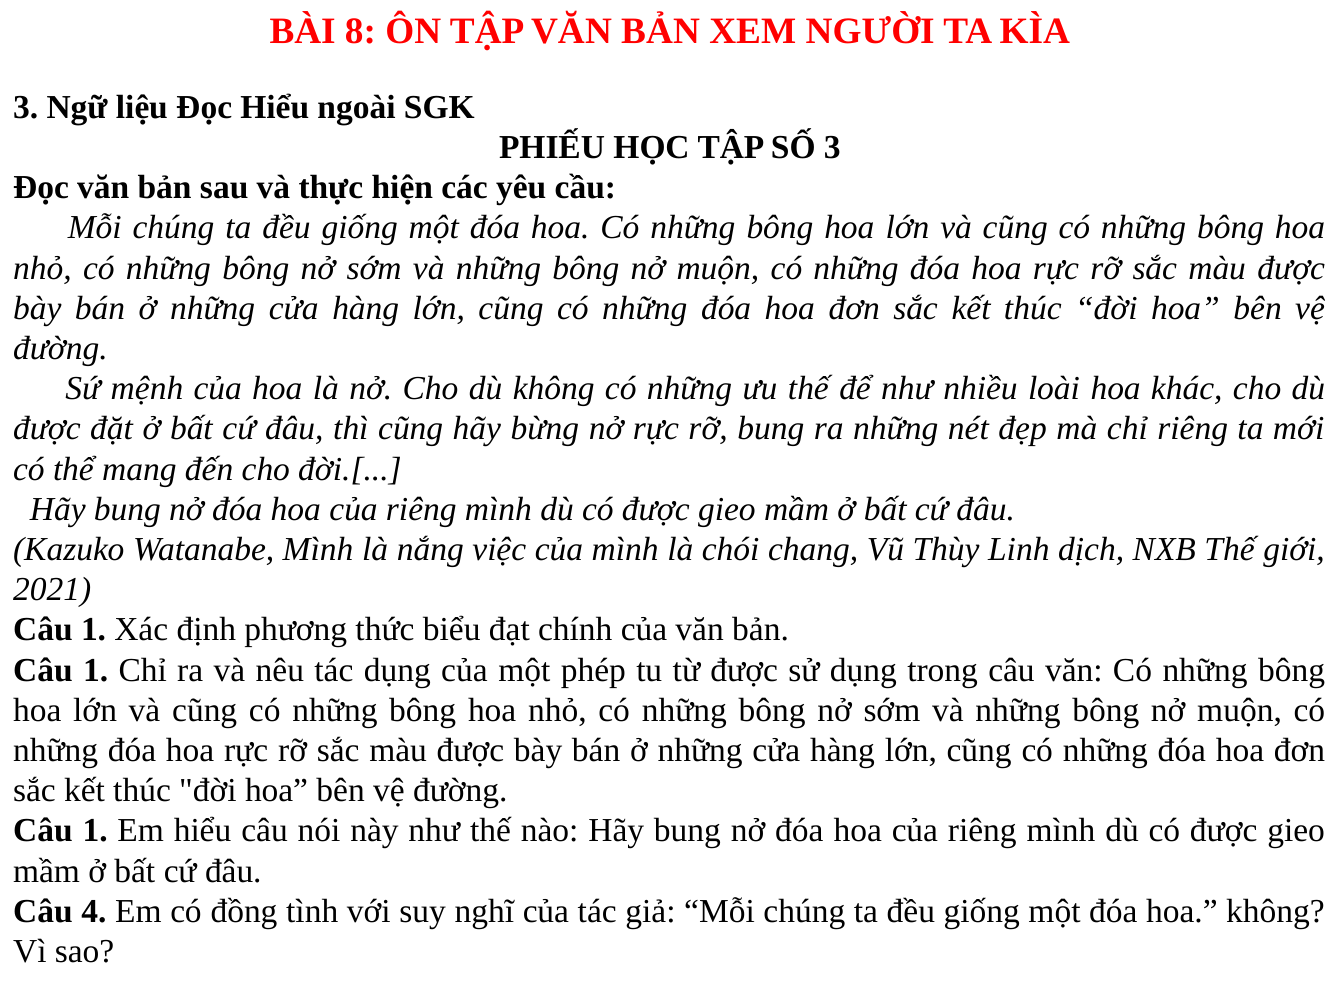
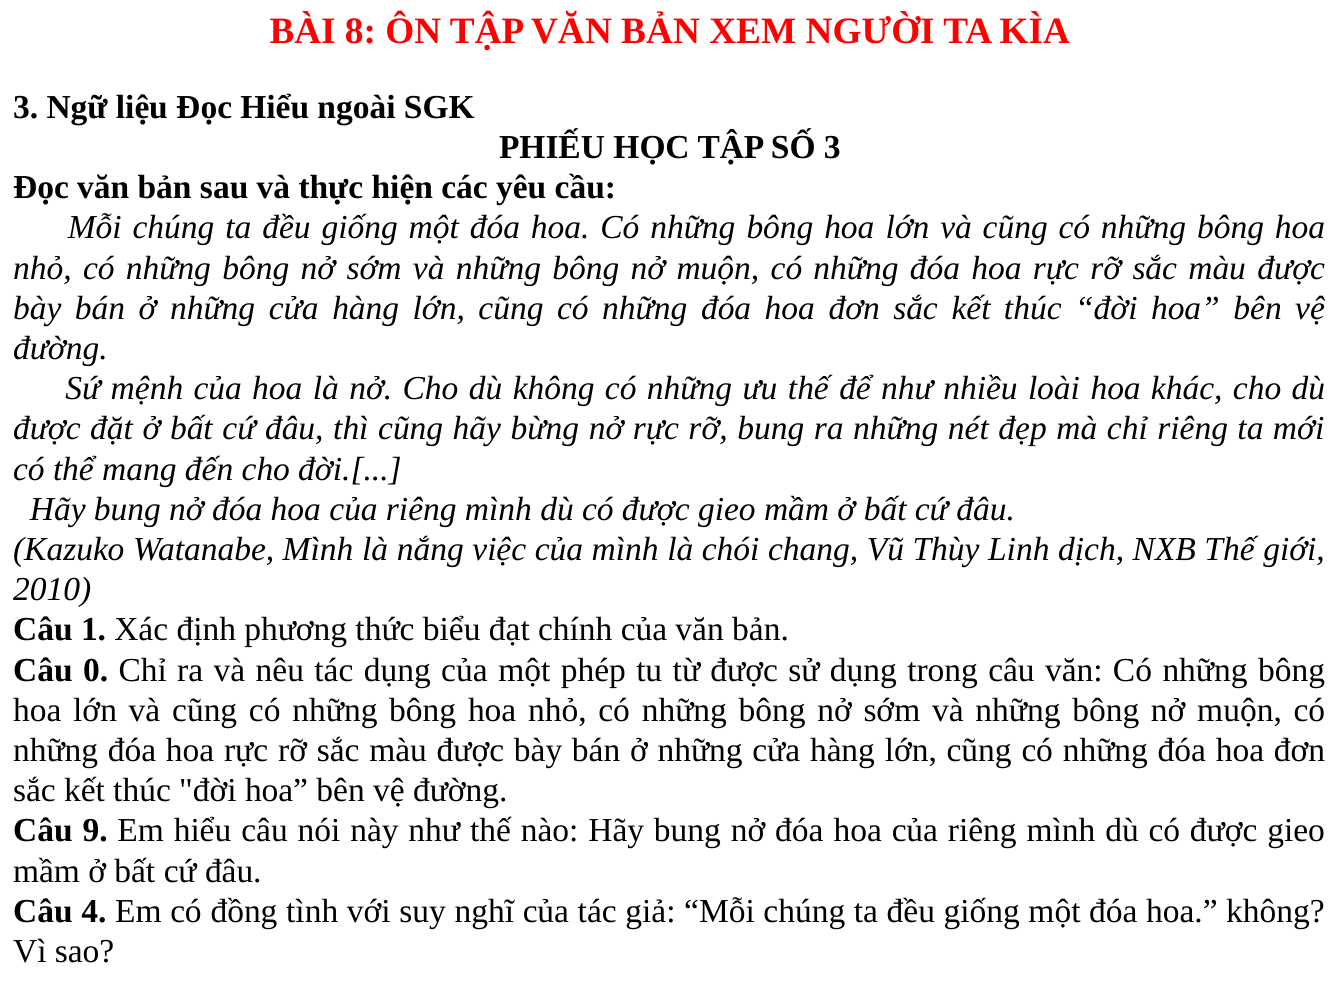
2021: 2021 -> 2010 (52, 590)
1: 1 -> 0 (96, 670)
1: 1 -> 9 (95, 831)
